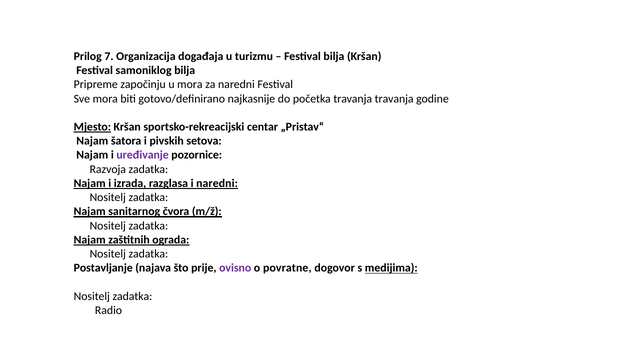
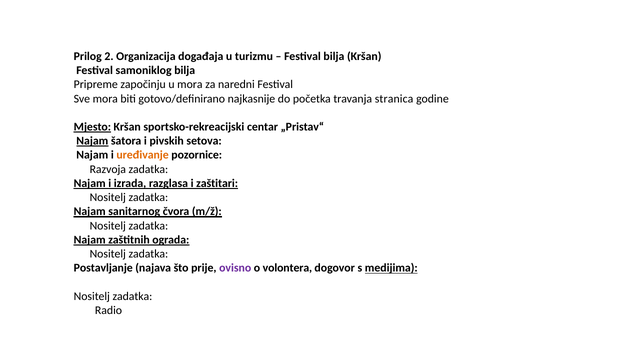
7: 7 -> 2 (109, 56)
travanja travanja: travanja -> stranica (394, 99)
Najam underline: none -> present (92, 141)
uređivanje colour: purple -> orange (143, 155)
i naredni: naredni -> zaštitari (217, 183)
povratne: povratne -> volontera (287, 268)
